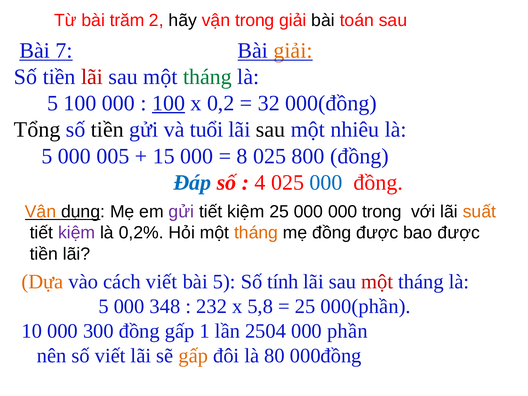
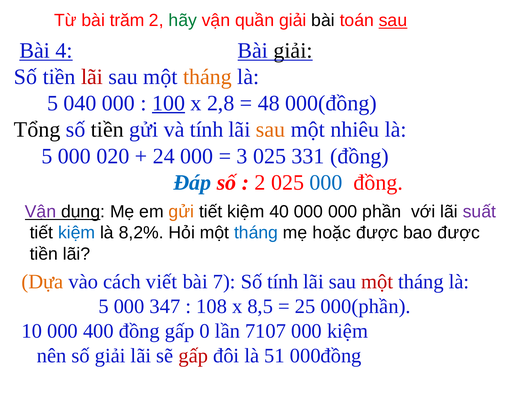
hãy colour: black -> green (183, 21)
vận trong: trong -> quần (255, 21)
sau underline: none -> present (393, 21)
7: 7 -> 4 (64, 51)
giải colour: orange -> black (293, 51)
tháng colour: green -> orange (207, 77)
5 100: 100 -> 040 (80, 103)
0,2: 0,2 -> 2,8 (221, 103)
32: 32 -> 48 (269, 103)
và tuổi: tuổi -> tính (207, 130)
sau colour: black -> orange (271, 130)
005: 005 -> 020 (113, 156)
15: 15 -> 24 (164, 156)
8: 8 -> 3 (242, 156)
800: 800 -> 331 (308, 156)
4: 4 -> 2 (260, 183)
Vận colour: orange -> purple (41, 212)
gửi colour: purple -> orange (181, 212)
kiệm 25: 25 -> 40 (279, 212)
000 trong: trong -> phần (382, 212)
suất colour: orange -> purple (479, 212)
kiệm colour: purple -> blue (77, 233)
0,2%: 0,2% -> 8,2% (141, 233)
tháng colour: orange -> blue (256, 233)
mẹ đồng: đồng -> hoặc (332, 233)
bài 5: 5 -> 7 (224, 282)
348: 348 -> 347 (165, 307)
232: 232 -> 108 (212, 307)
5,8: 5,8 -> 8,5 (260, 307)
300: 300 -> 400 (98, 331)
1: 1 -> 0 (205, 331)
2504: 2504 -> 7107 (266, 331)
000 phần: phần -> kiệm (348, 331)
số viết: viết -> giải (110, 356)
gấp colour: orange -> red (193, 356)
80: 80 -> 51 (275, 356)
